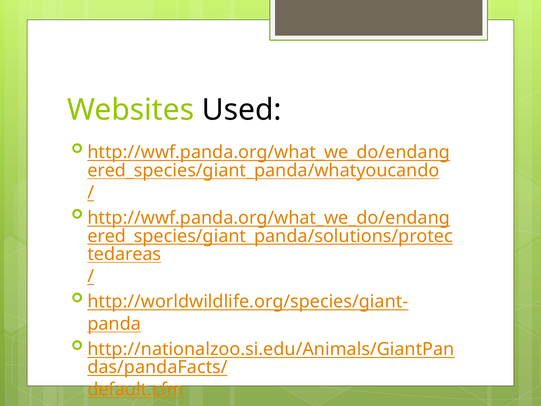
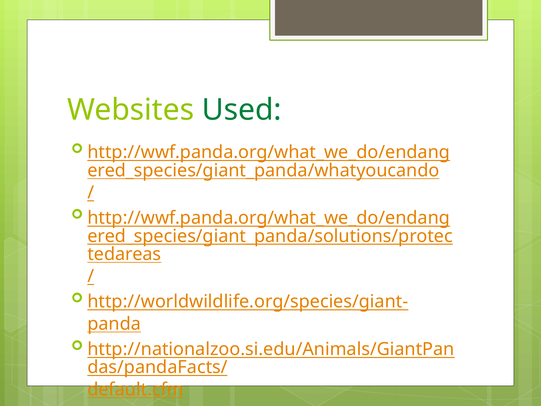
Used colour: black -> green (242, 110)
